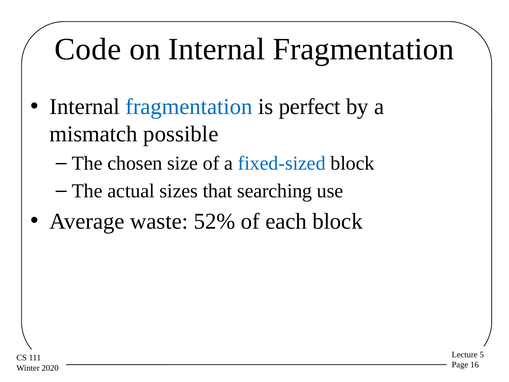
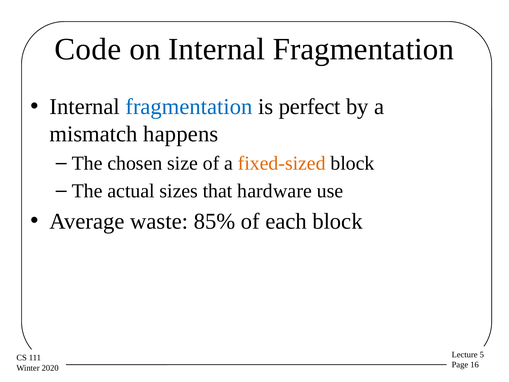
possible: possible -> happens (181, 134)
fixed-sized colour: blue -> orange (282, 163)
searching: searching -> hardware (275, 191)
52%: 52% -> 85% (214, 221)
